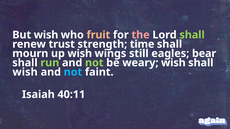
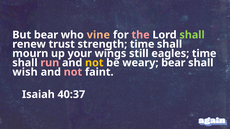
But wish: wish -> bear (46, 35)
fruit: fruit -> vine (98, 35)
up wish: wish -> your (80, 54)
eagles bear: bear -> time (204, 54)
run colour: light green -> pink (50, 63)
not colour: light green -> yellow (94, 63)
weary wish: wish -> bear (173, 63)
not colour: light blue -> pink (73, 72)
40:11: 40:11 -> 40:37 (71, 95)
